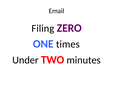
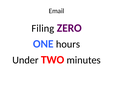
times: times -> hours (68, 44)
